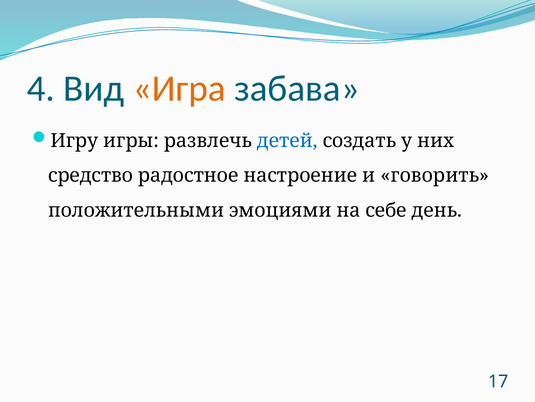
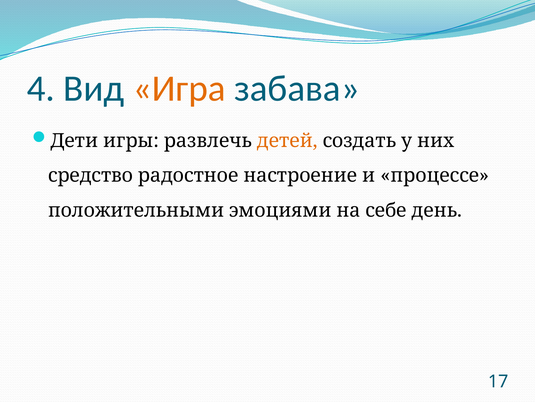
Игру: Игру -> Дети (74, 140)
детей colour: blue -> orange (287, 140)
говорить: говорить -> процессе (435, 175)
